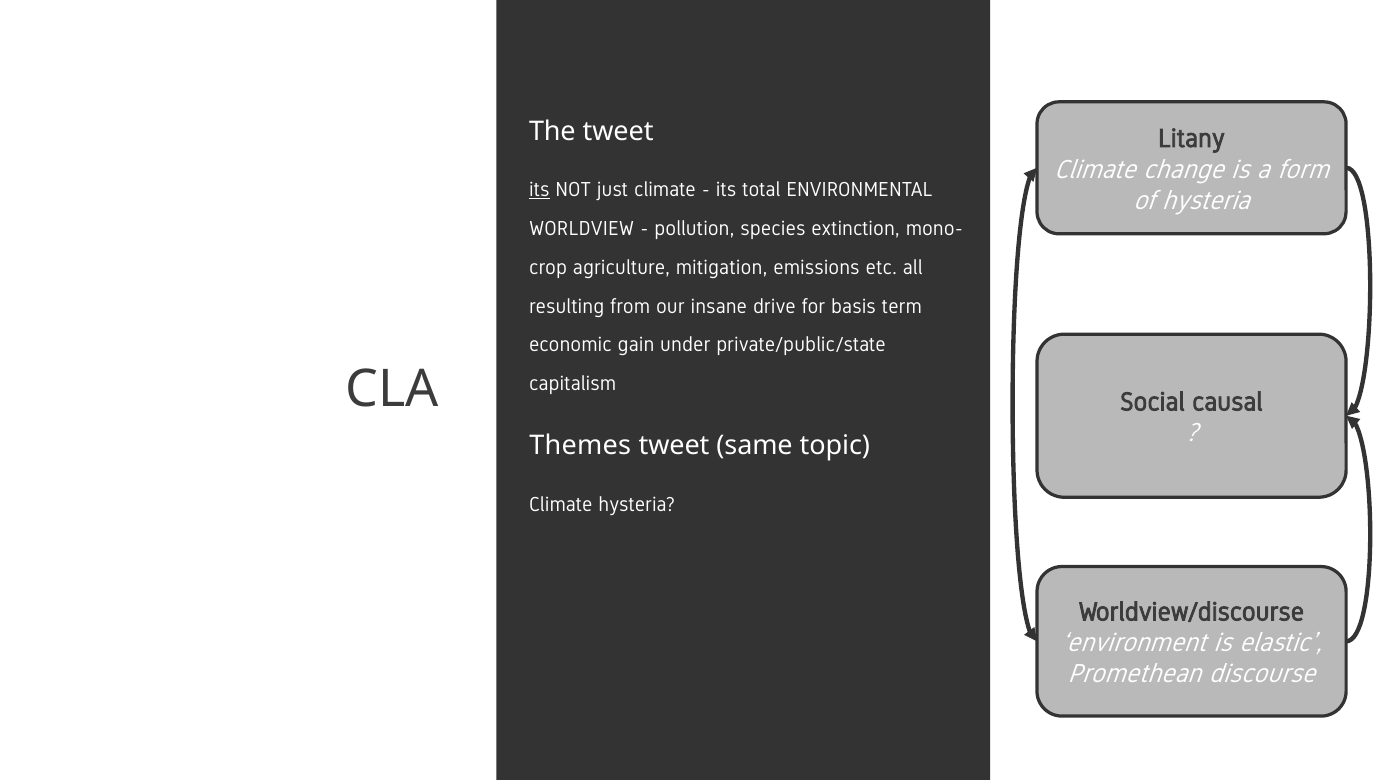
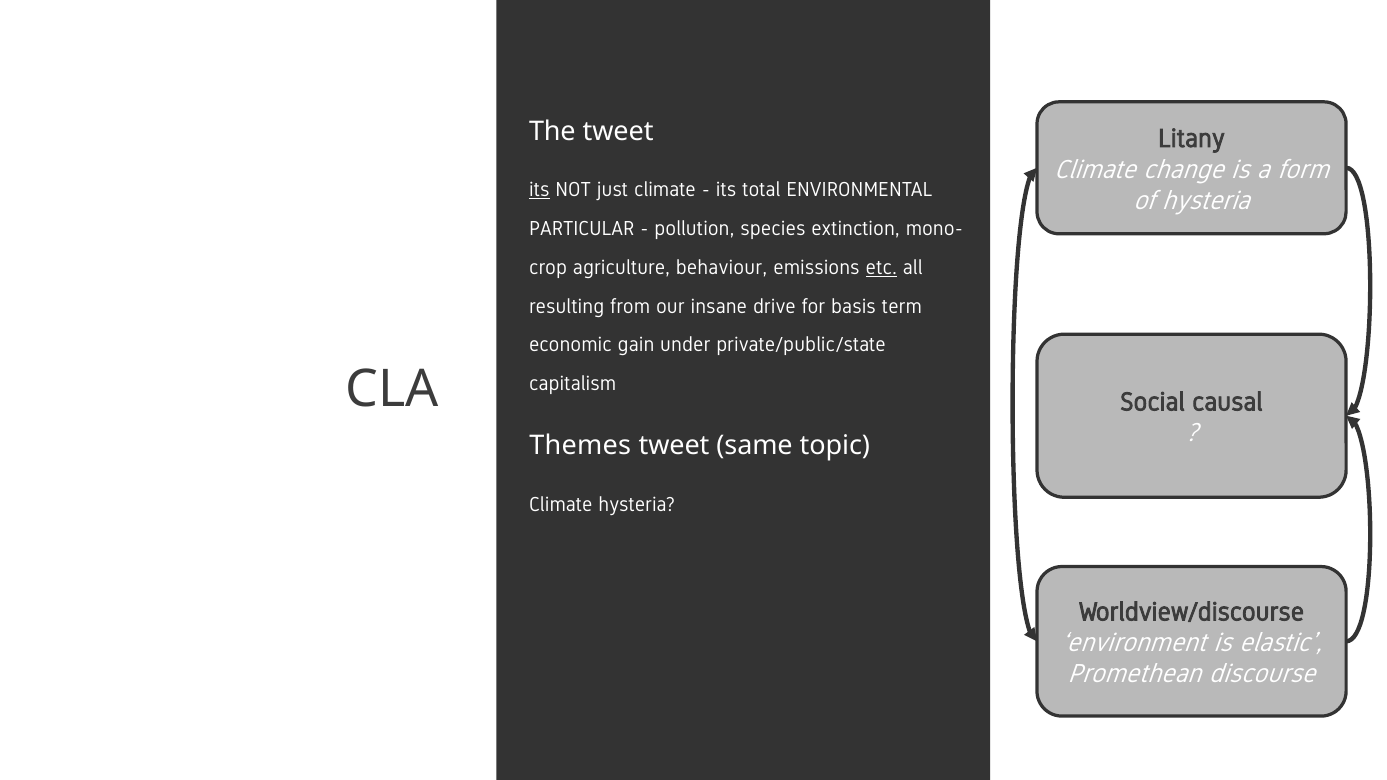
WORLDVIEW: WORLDVIEW -> PARTICULAR (582, 229)
mitigation: mitigation -> behaviour (722, 268)
etc underline: none -> present (881, 268)
